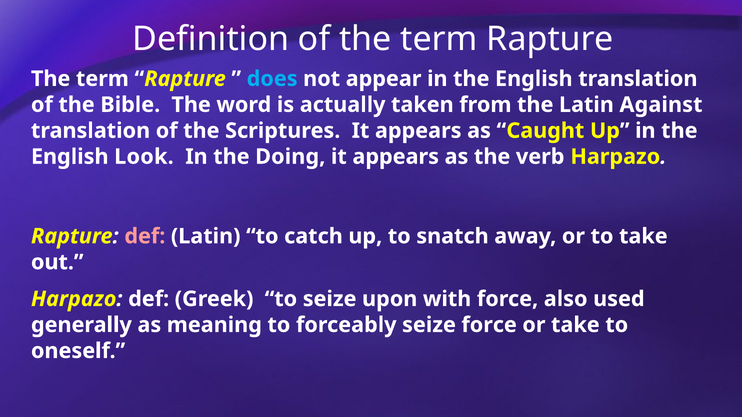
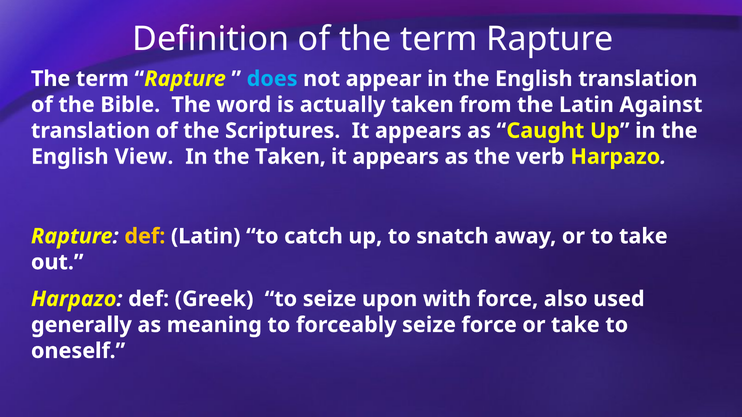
Look: Look -> View (144, 157)
the Doing: Doing -> Taken (290, 157)
def colour: pink -> yellow (145, 236)
